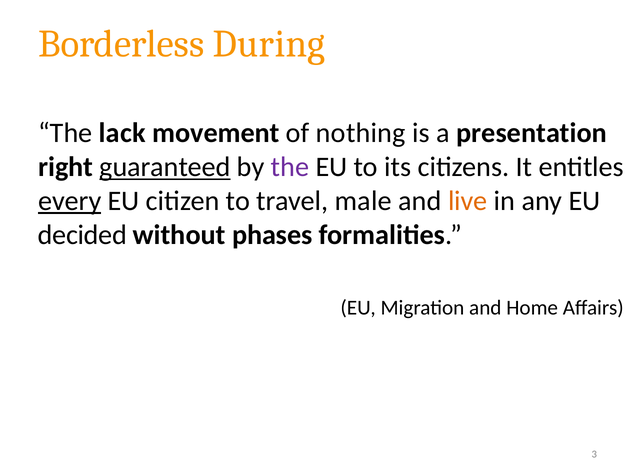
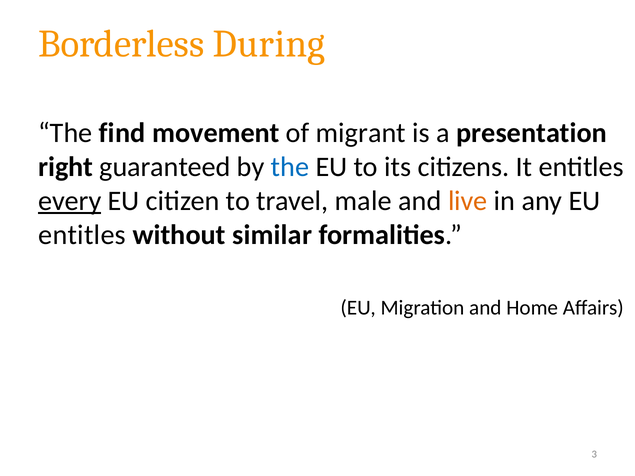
lack: lack -> find (122, 133)
nothing: nothing -> migrant (361, 133)
guaranteed underline: present -> none (165, 167)
the colour: purple -> blue (290, 167)
decided: decided -> entitles (82, 235)
phases: phases -> similar (272, 235)
